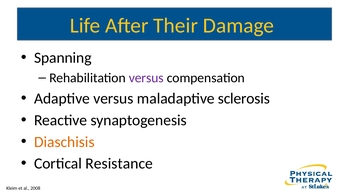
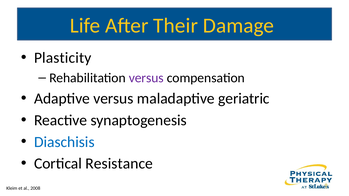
Spanning: Spanning -> Plasticity (63, 58)
sclerosis: sclerosis -> geriatric (244, 99)
Diaschisis colour: orange -> blue (64, 142)
